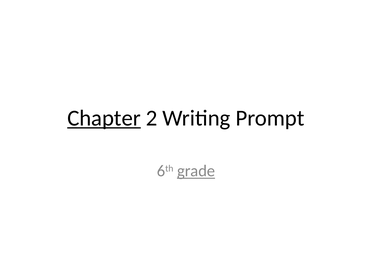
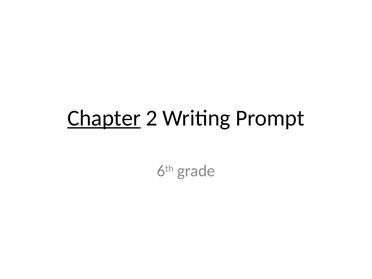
grade underline: present -> none (196, 171)
